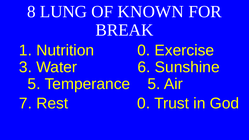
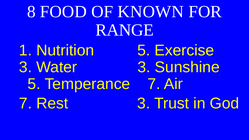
LUNG: LUNG -> FOOD (63, 12)
BREAK: BREAK -> RANGE (125, 30)
Nutrition 0: 0 -> 5 (144, 50)
Water 6: 6 -> 3 (144, 67)
Temperance 5: 5 -> 7 (154, 84)
Rest 0: 0 -> 3 (144, 103)
